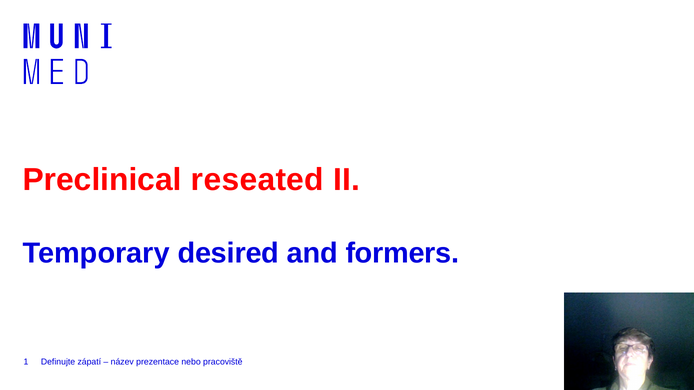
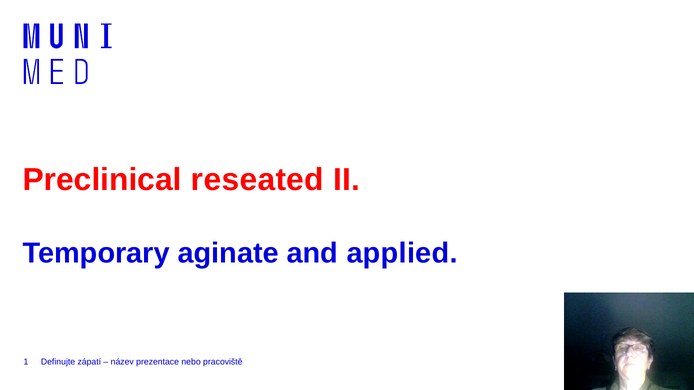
desired: desired -> aginate (228, 254)
formers: formers -> applied (402, 254)
